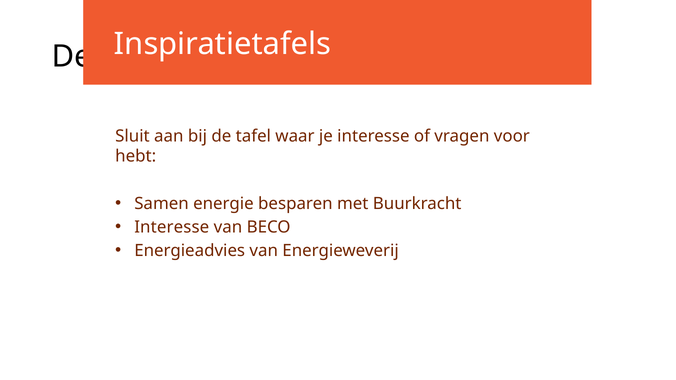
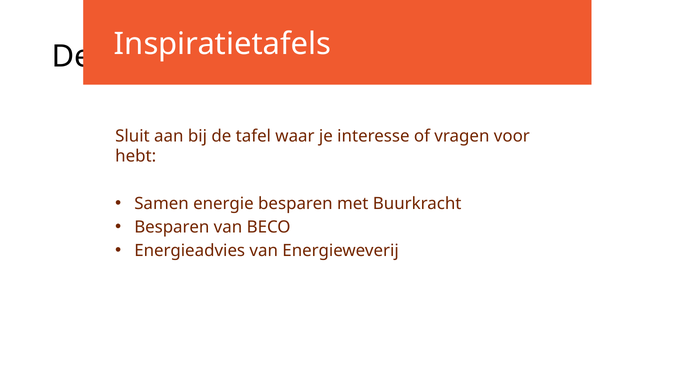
Interesse: Interesse -> Besparen (172, 227)
